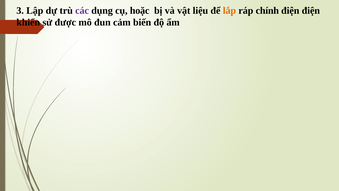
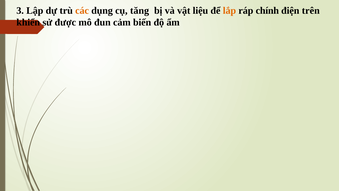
các colour: purple -> orange (82, 10)
hoặc: hoặc -> tăng (140, 10)
điện điện: điện -> trên (311, 10)
